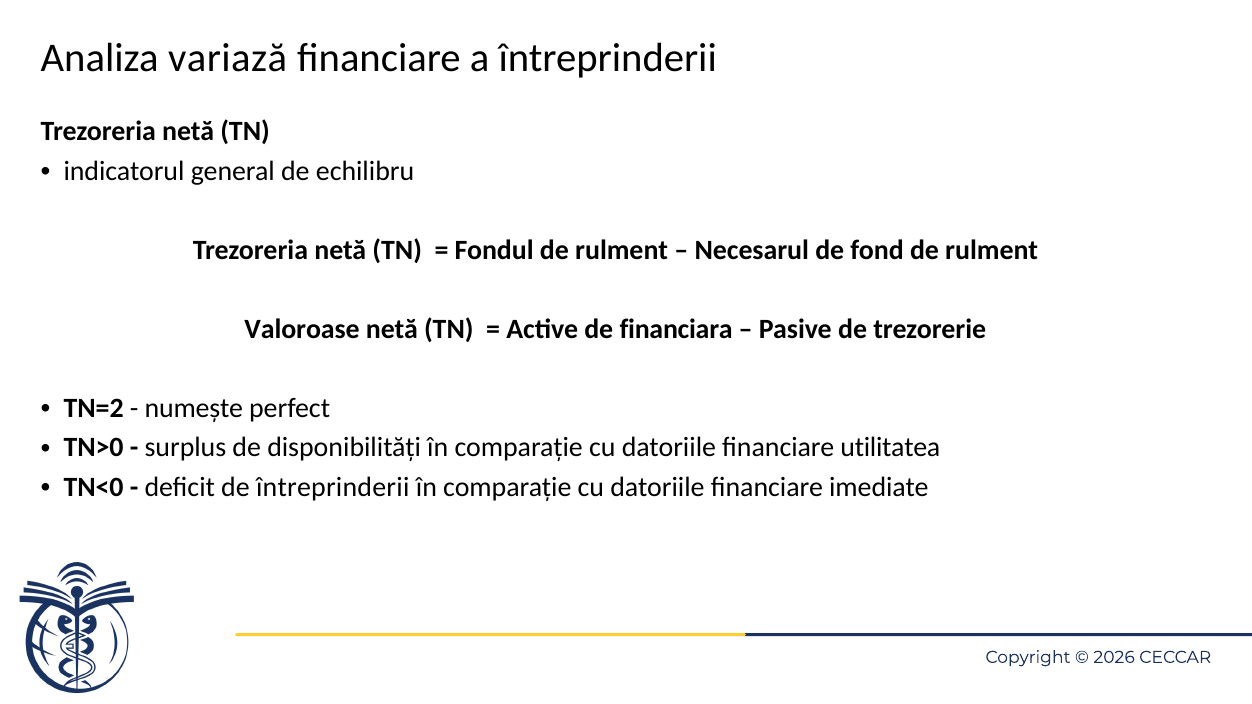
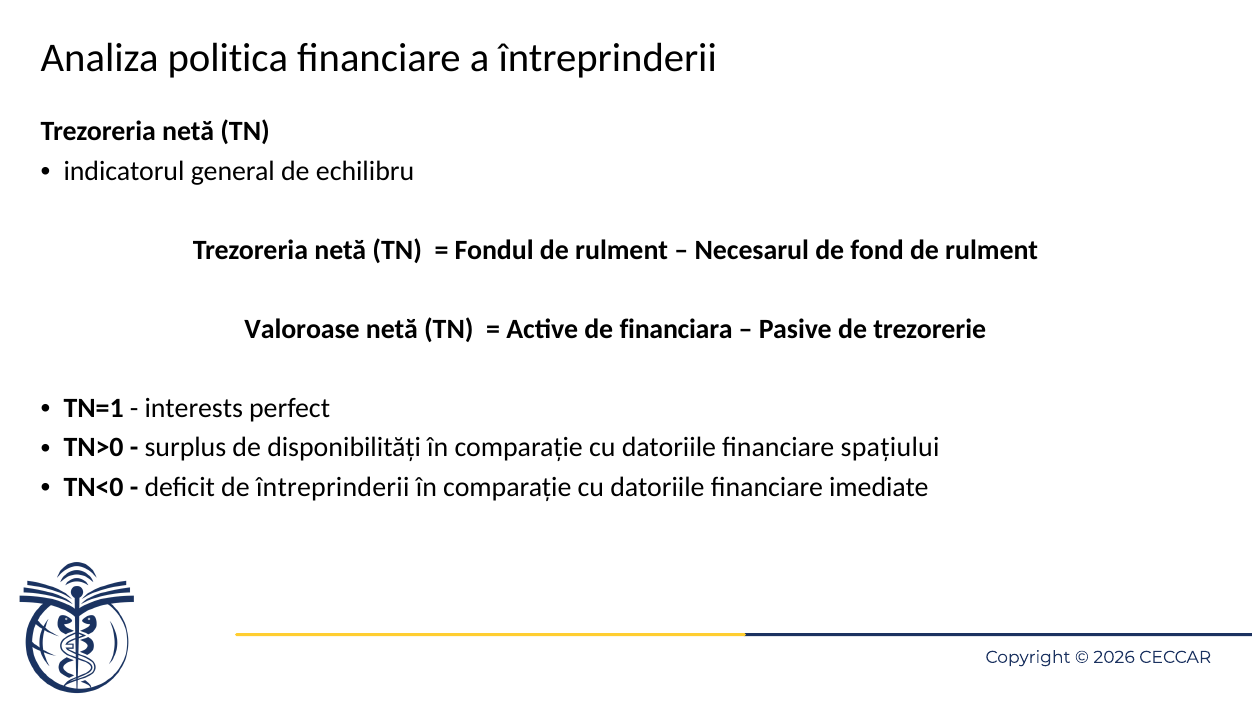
variază: variază -> politica (228, 58)
TN=2: TN=2 -> TN=1 (94, 408)
numește: numește -> interests (194, 408)
utilitatea: utilitatea -> spațiului (890, 448)
